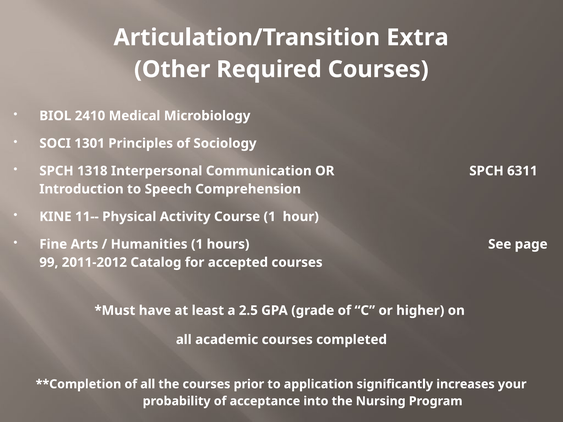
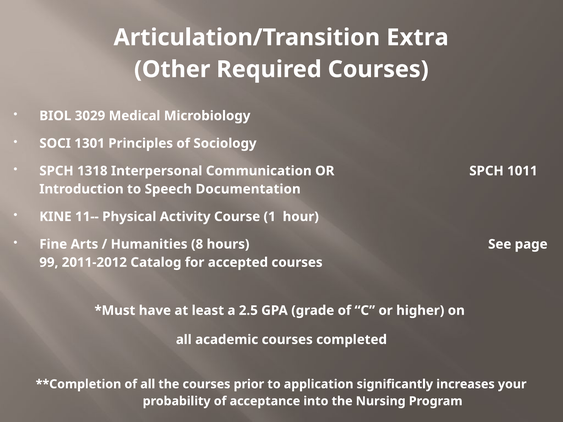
2410: 2410 -> 3029 (90, 116)
6311: 6311 -> 1011 (522, 171)
Comprehension: Comprehension -> Documentation (248, 189)
Humanities 1: 1 -> 8 (197, 244)
